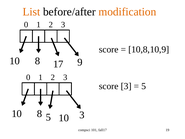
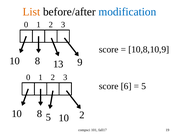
modification colour: orange -> blue (127, 12)
17: 17 -> 13 (58, 64)
score 3: 3 -> 6 (126, 86)
8 3: 3 -> 2 (82, 115)
